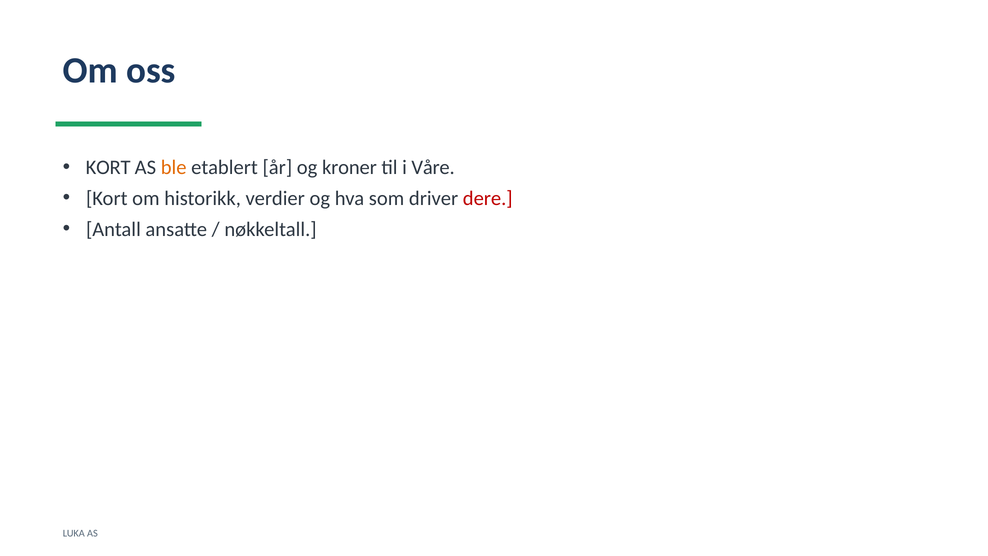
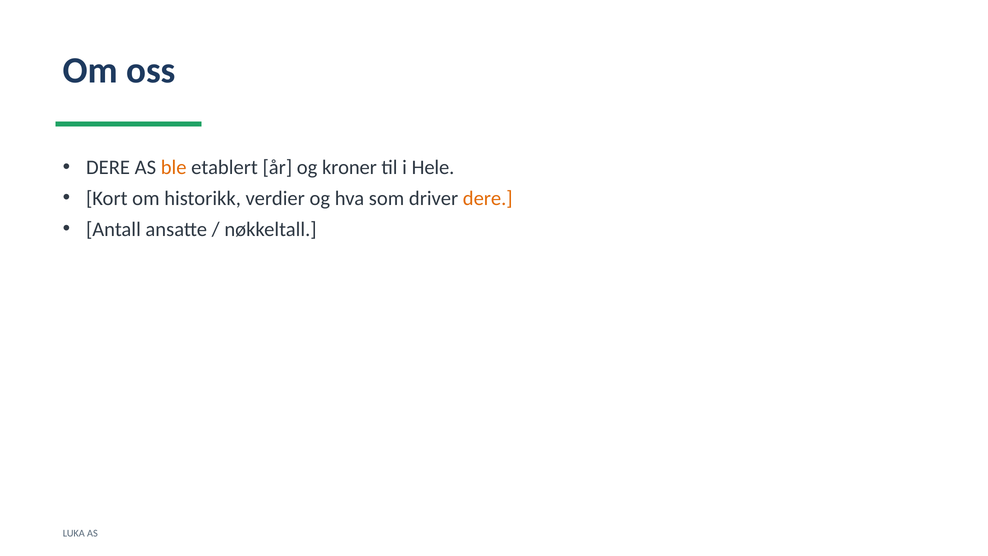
KORT: KORT -> DERE (108, 167)
Våre: Våre -> Hele (433, 167)
dere colour: red -> orange (488, 198)
